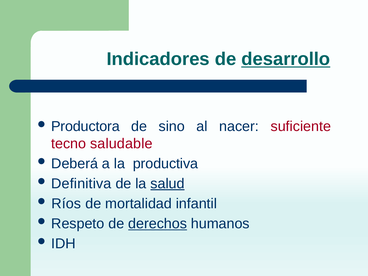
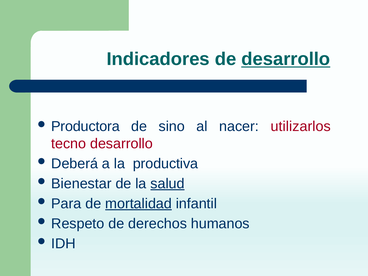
suficiente: suficiente -> utilizarlos (301, 126)
tecno saludable: saludable -> desarrollo (121, 144)
Definitiva: Definitiva -> Bienestar (81, 184)
Ríos: Ríos -> Para (66, 204)
mortalidad underline: none -> present (139, 204)
derechos underline: present -> none (158, 224)
